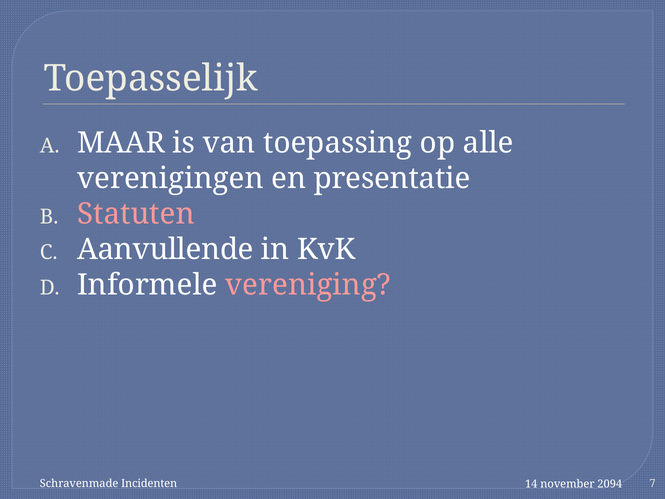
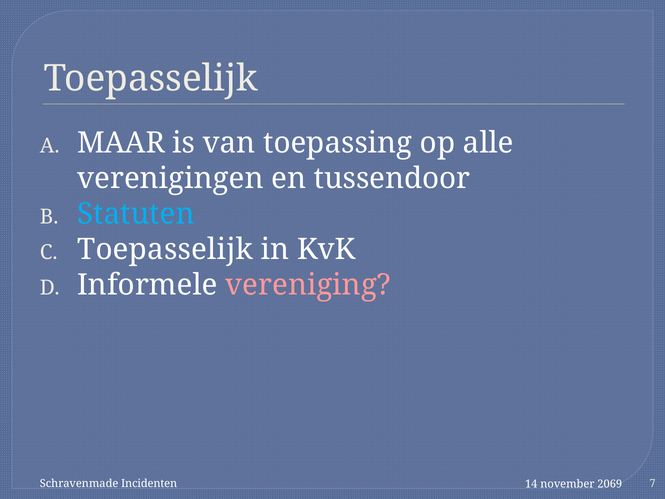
presentatie: presentatie -> tussendoor (392, 178)
Statuten colour: pink -> light blue (136, 214)
Aanvullende: Aanvullende -> Toepasselijk (165, 249)
2094: 2094 -> 2069 (610, 484)
